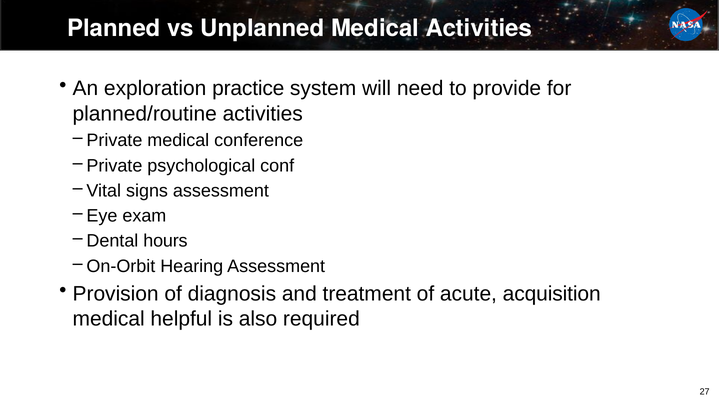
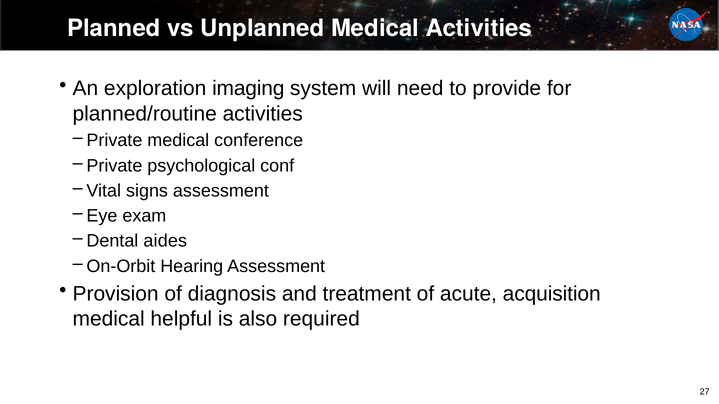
practice: practice -> imaging (248, 89)
hours: hours -> aides (165, 241)
